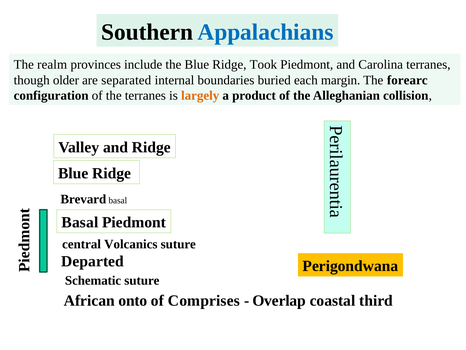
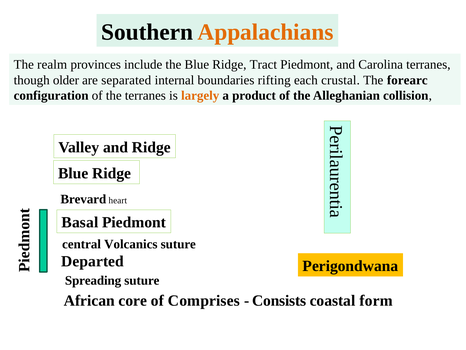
Appalachians colour: blue -> orange (265, 32)
Took: Took -> Tract (263, 64)
buried: buried -> rifting (274, 80)
margin: margin -> crustal (341, 80)
Brevard basal: basal -> heart (118, 200)
Schematic: Schematic -> Spreading (93, 280)
onto: onto -> core (133, 300)
Overlap: Overlap -> Consists (279, 300)
third: third -> form (376, 300)
